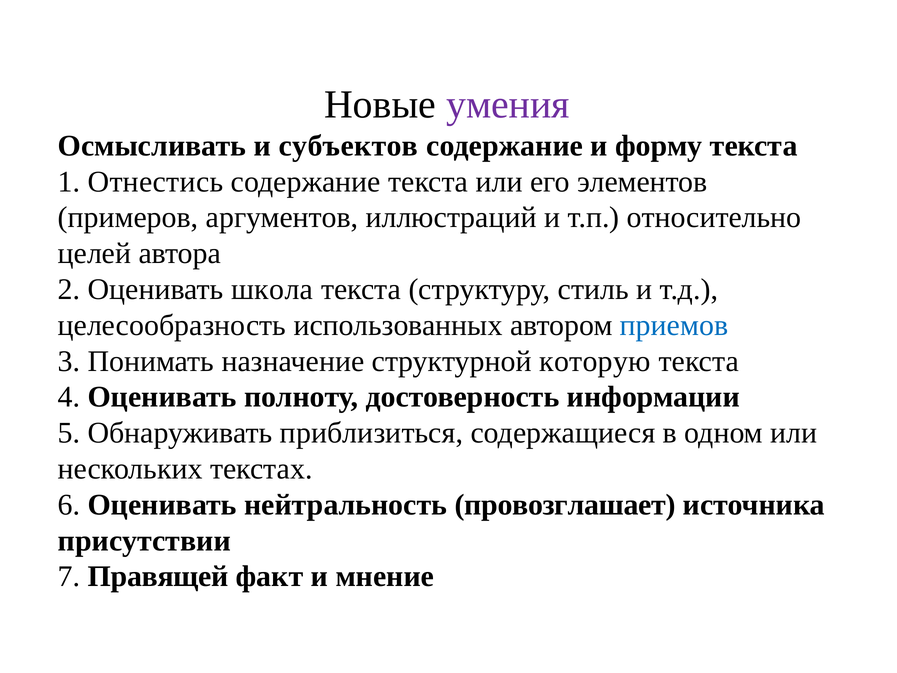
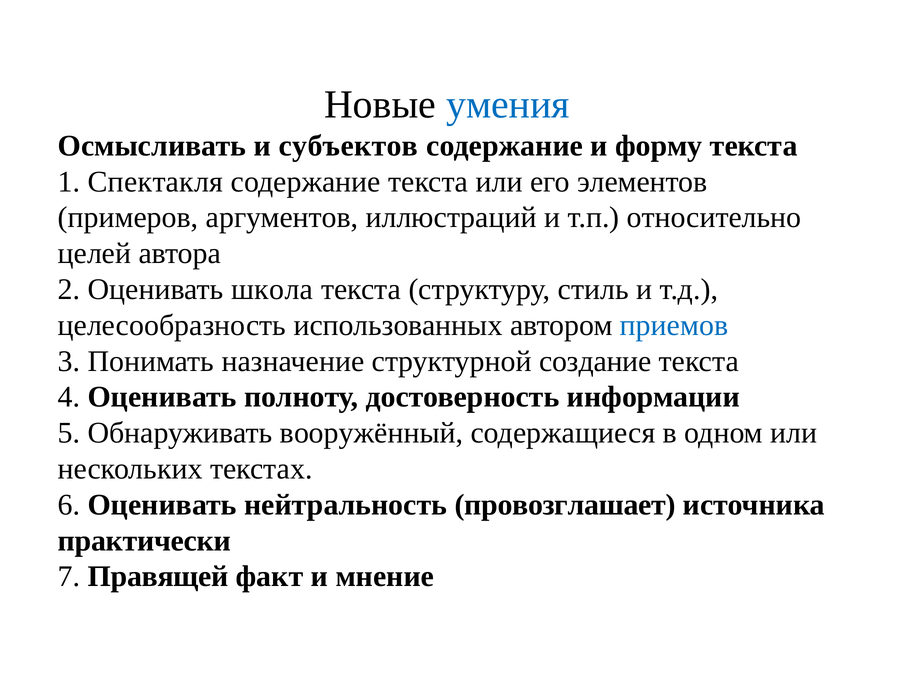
умения colour: purple -> blue (508, 105)
Отнестись: Отнестись -> Спектакля (155, 182)
которую: которую -> создание (595, 361)
приблизиться: приблизиться -> вооружённый (372, 433)
присутствии: присутствии -> практически (145, 540)
